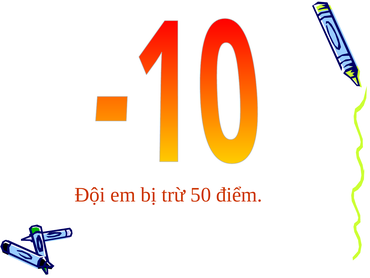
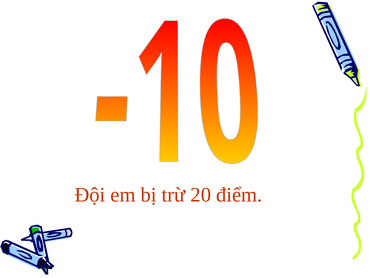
50: 50 -> 20 (201, 194)
